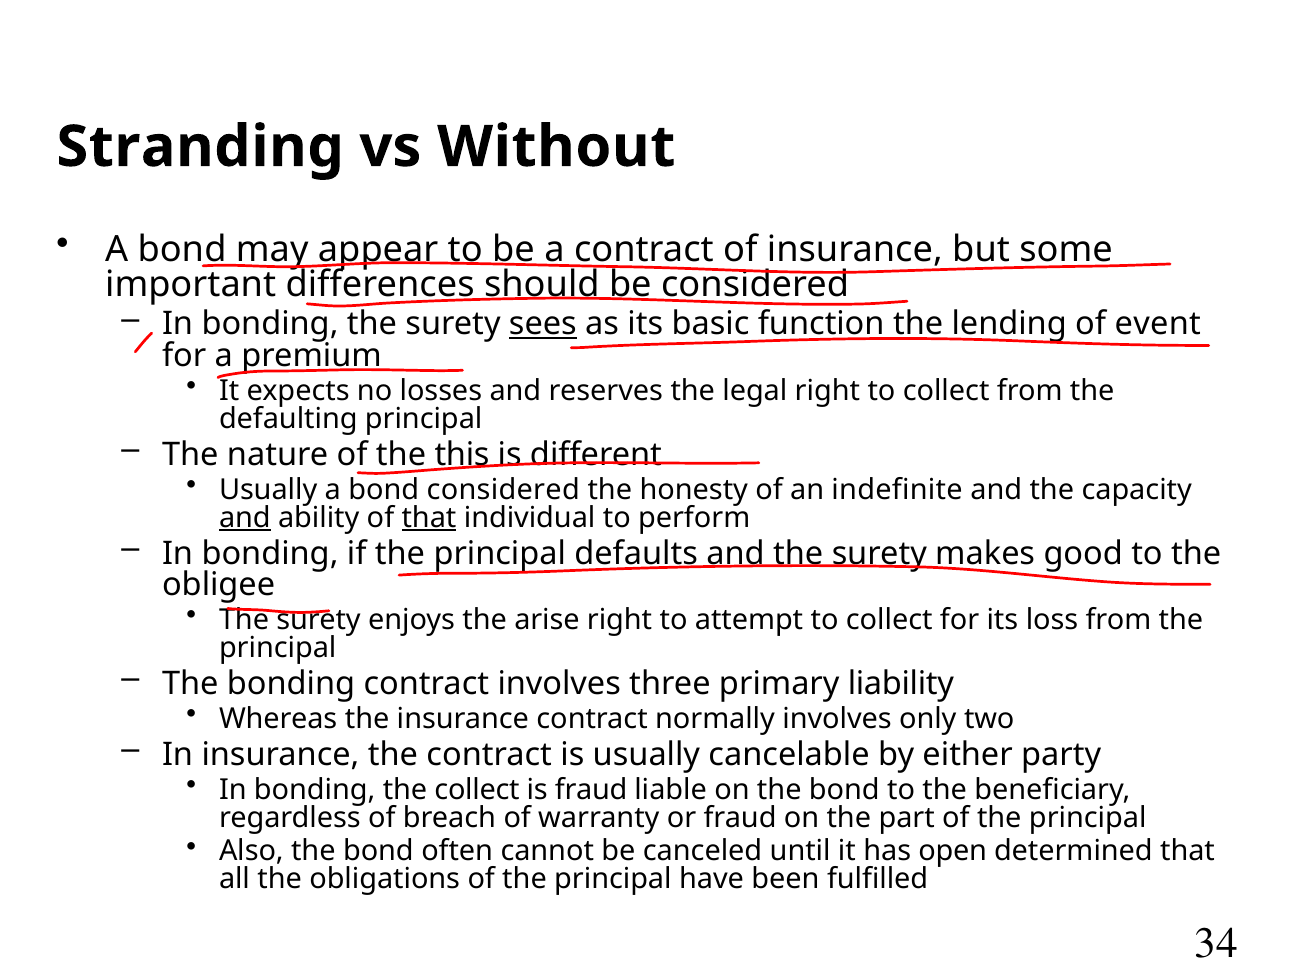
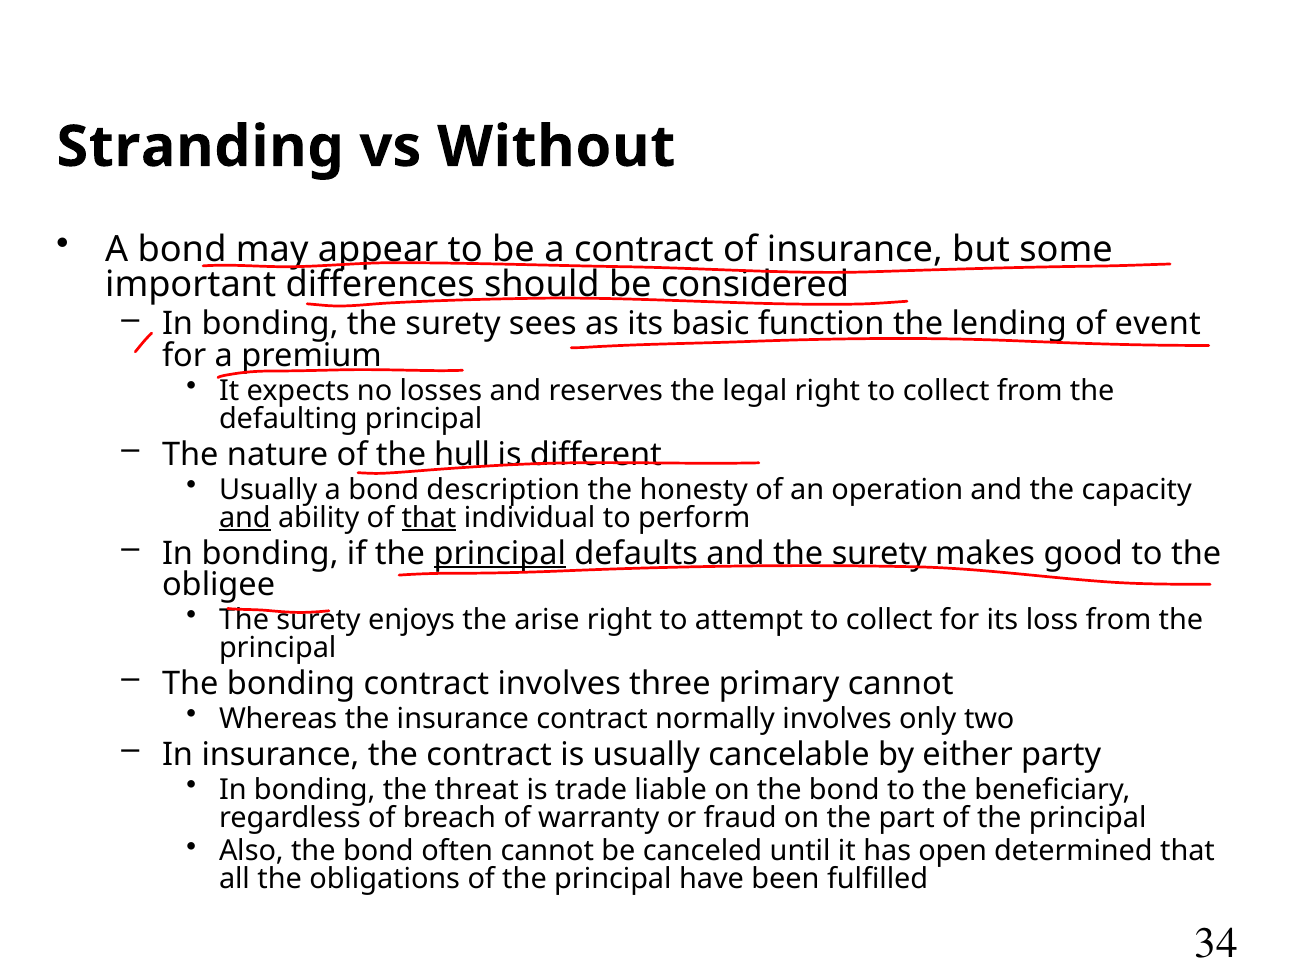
sees underline: present -> none (543, 324)
this: this -> hull (462, 455)
bond considered: considered -> description (503, 490)
indefinite: indefinite -> operation (897, 490)
principal underline: none -> present (500, 554)
primary liability: liability -> cannot (901, 684)
the collect: collect -> threat (477, 791)
is fraud: fraud -> trade (591, 791)
